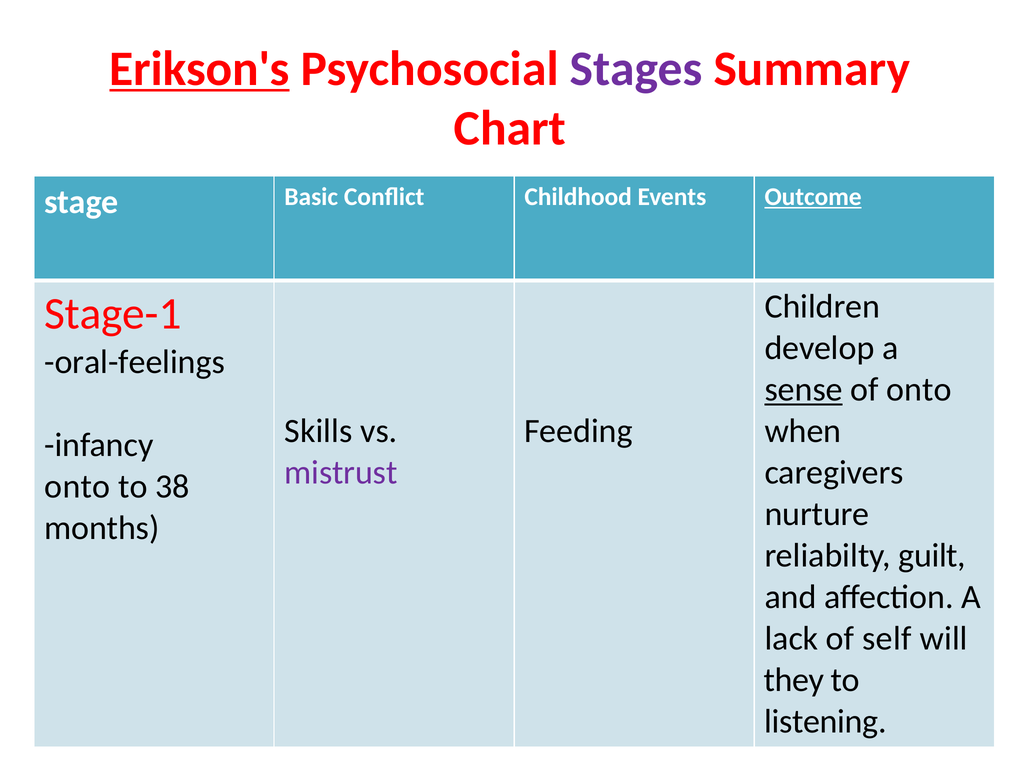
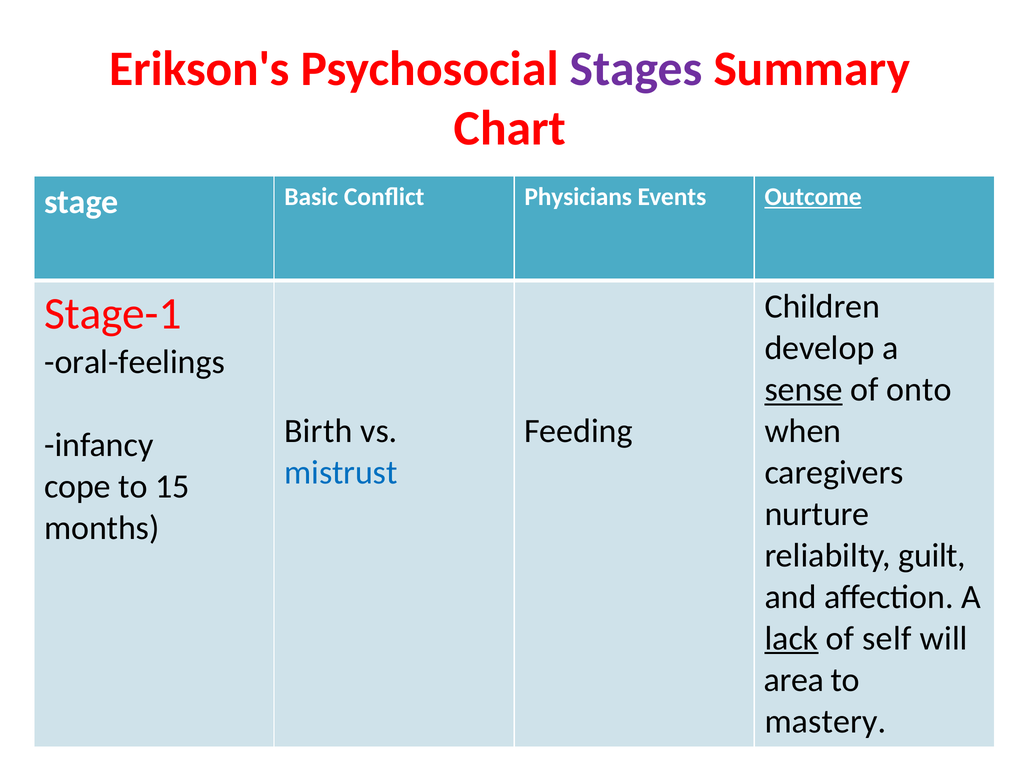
Erikson's underline: present -> none (200, 69)
Childhood: Childhood -> Physicians (578, 197)
Skills: Skills -> Birth (318, 431)
mistrust colour: purple -> blue (341, 473)
onto: onto -> cope (78, 487)
38: 38 -> 15 (172, 487)
lack underline: none -> present (791, 639)
they: they -> area (794, 680)
listening: listening -> mastery (825, 722)
